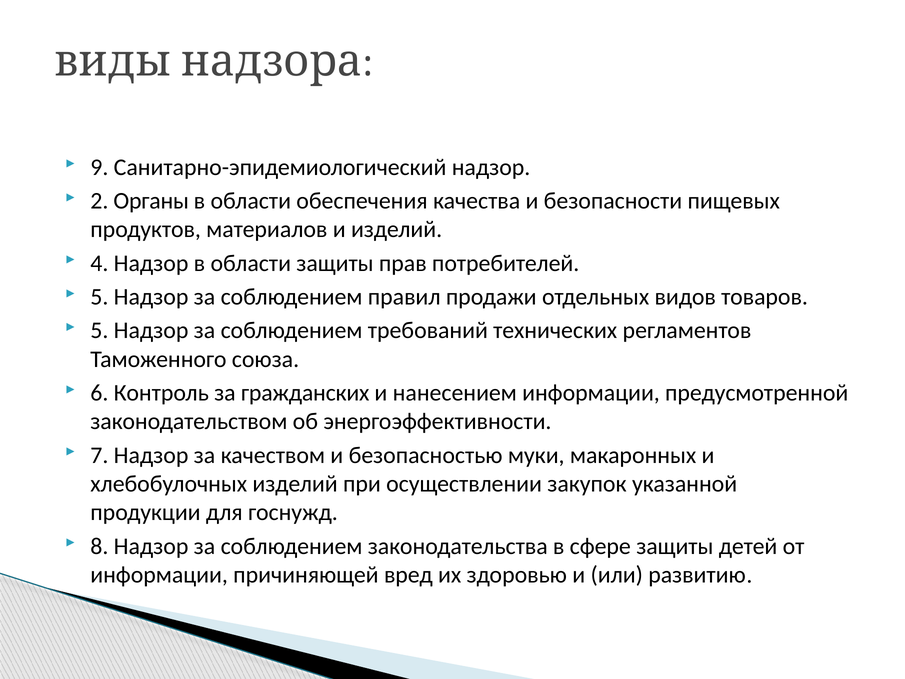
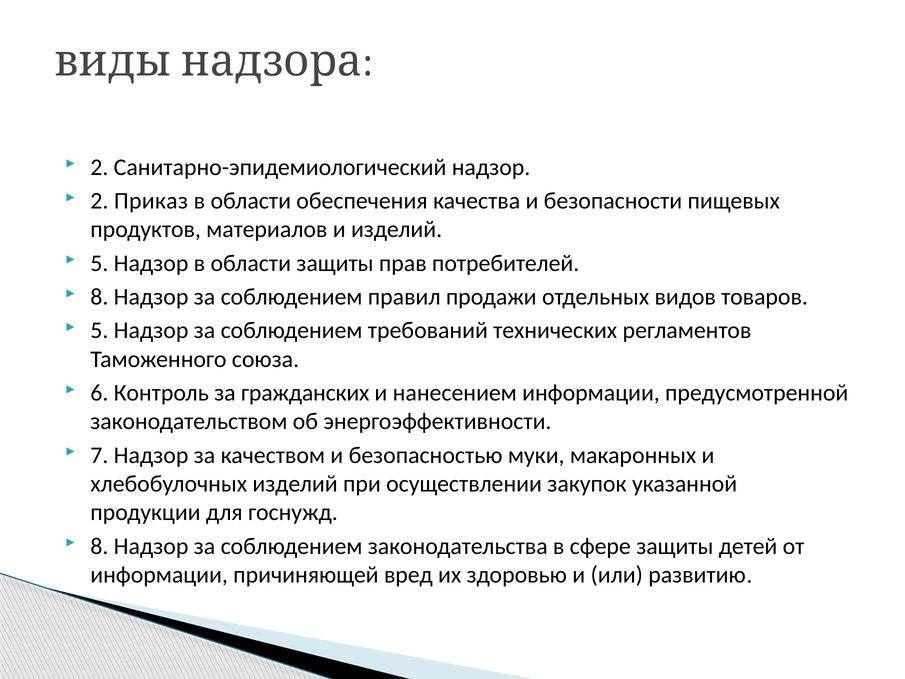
9: 9 -> 2 (99, 167)
Органы: Органы -> Приказ (151, 201)
4: 4 -> 5 (99, 263)
5: 5 -> 8 (99, 297)
